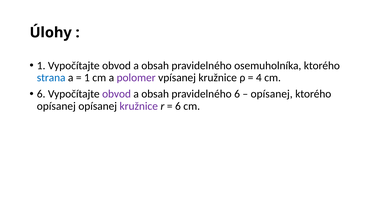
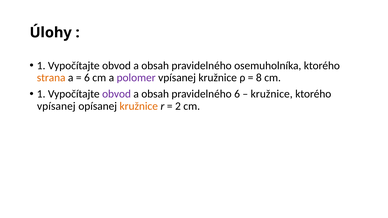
strana colour: blue -> orange (51, 78)
1: 1 -> 6 (87, 78)
4: 4 -> 8 (259, 78)
6: 6 -> 1 (41, 94)
opísanej: opísanej -> kružnice (272, 94)
opísanej: opísanej -> vpísanej (56, 106)
kružnice colour: purple -> orange (139, 106)
6: 6 -> 2 (178, 106)
